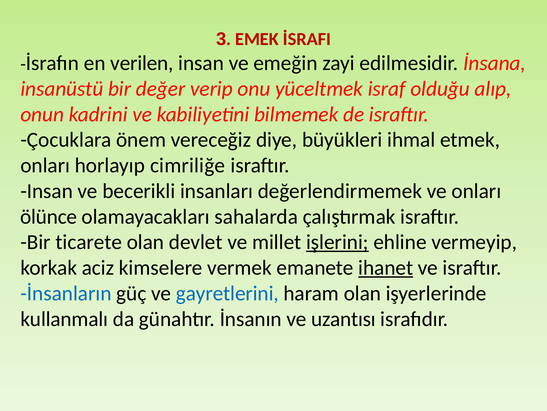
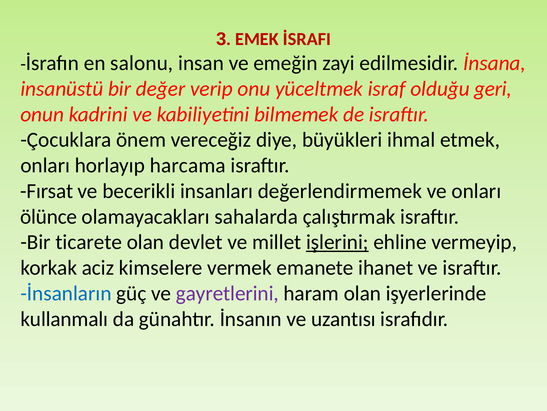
verilen: verilen -> salonu (142, 63)
alıp: alıp -> geri (493, 89)
cimriliğe: cimriliğe -> harcama (188, 165)
Insan: Insan -> Fırsat (47, 191)
ihanet underline: present -> none (386, 267)
gayretlerini colour: blue -> purple (227, 293)
